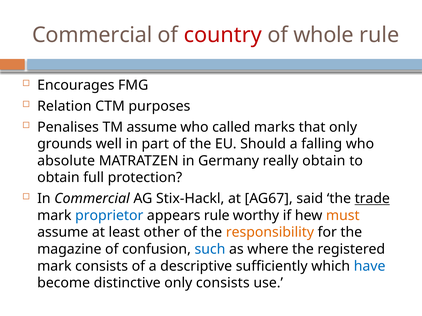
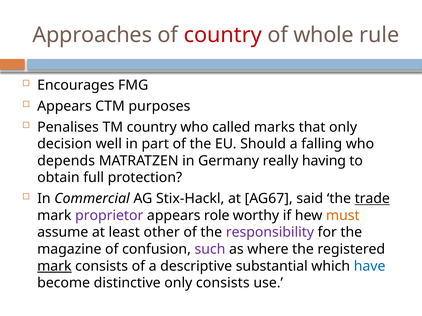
Commercial: Commercial -> Approaches (92, 35)
Relation: Relation -> Appears (64, 106)
TM assume: assume -> country (152, 127)
grounds: grounds -> decision (65, 144)
absolute: absolute -> depends (66, 161)
really obtain: obtain -> having (324, 161)
proprietor colour: blue -> purple (109, 216)
appears rule: rule -> role (217, 216)
responsibility colour: orange -> purple (270, 233)
such colour: blue -> purple (210, 250)
mark underline: none -> present (54, 266)
sufficiently: sufficiently -> substantial (272, 266)
